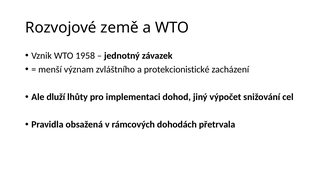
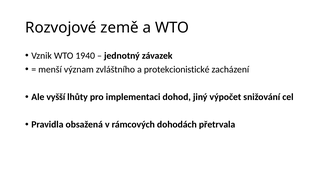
1958: 1958 -> 1940 (85, 56)
dluží: dluží -> vyšší (56, 97)
